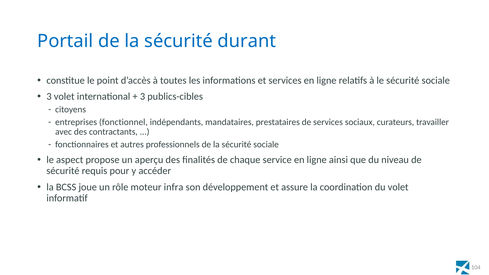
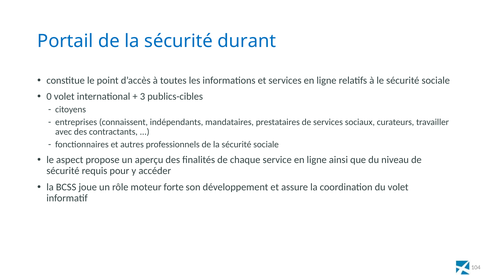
3: 3 -> 0 (49, 97)
fonctionnel: fonctionnel -> connaissent (123, 122)
infra: infra -> forte (174, 187)
